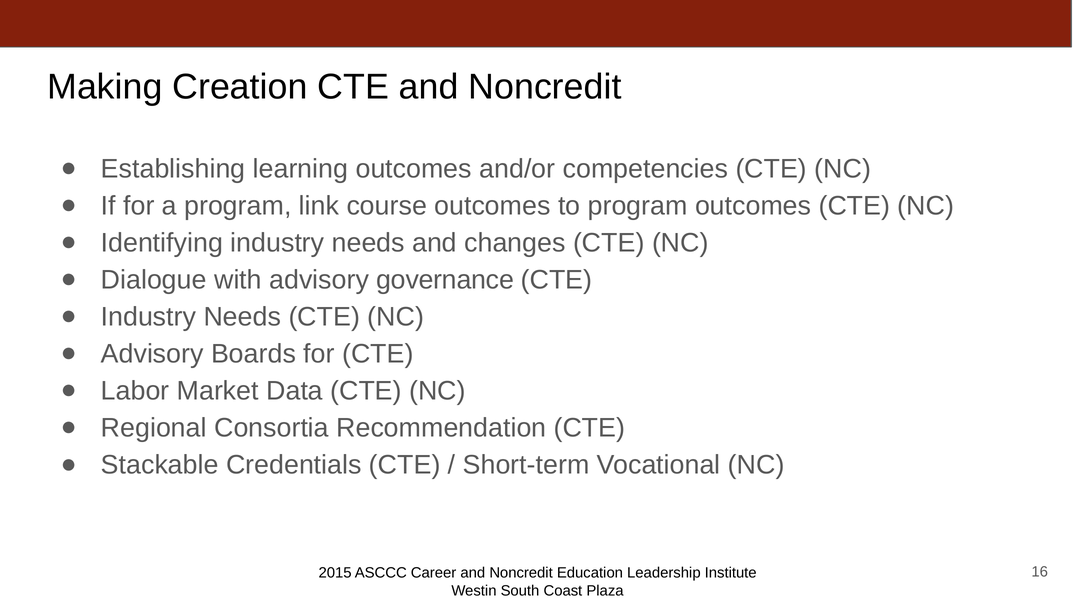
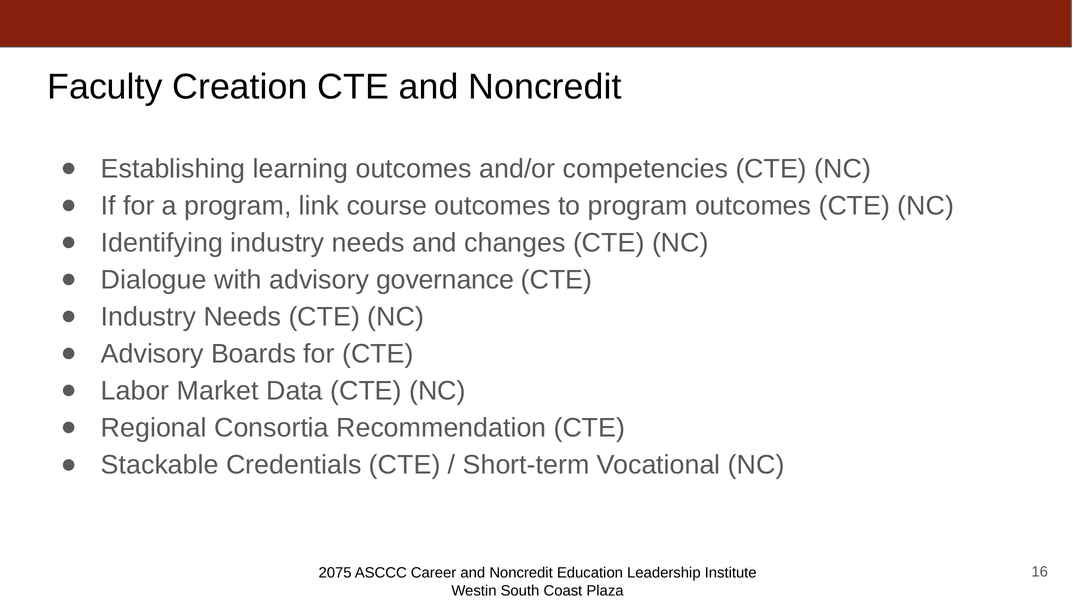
Making: Making -> Faculty (105, 87)
2015: 2015 -> 2075 (335, 572)
